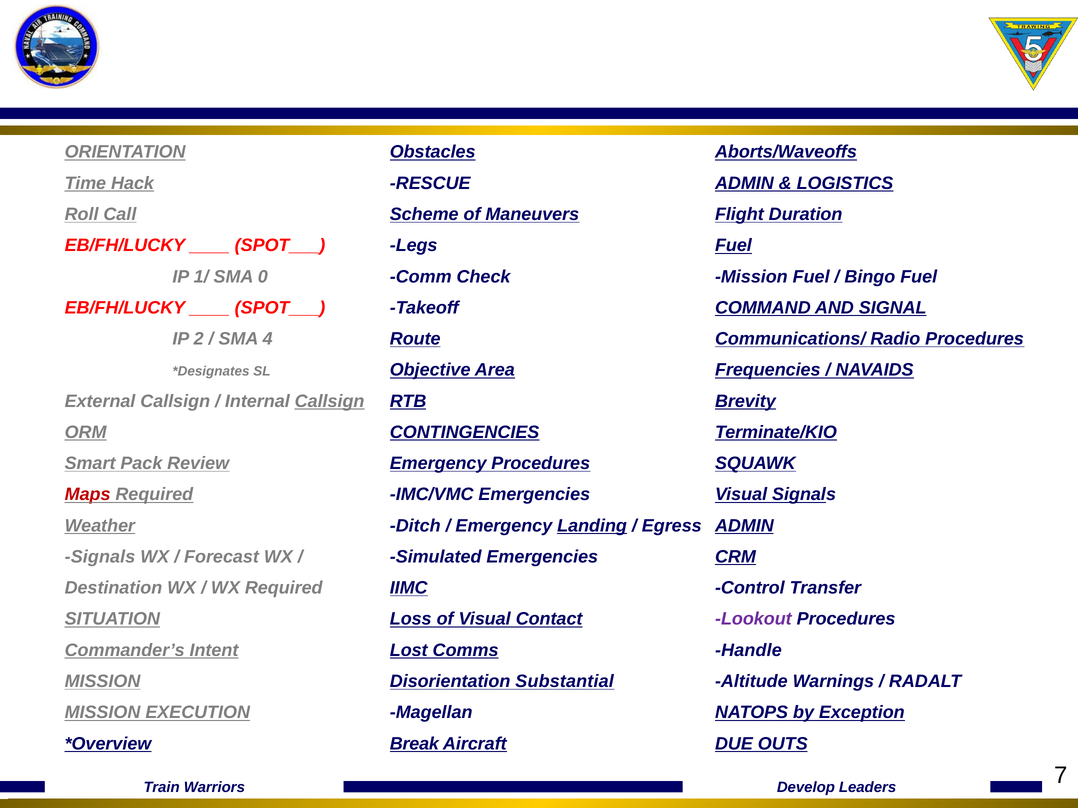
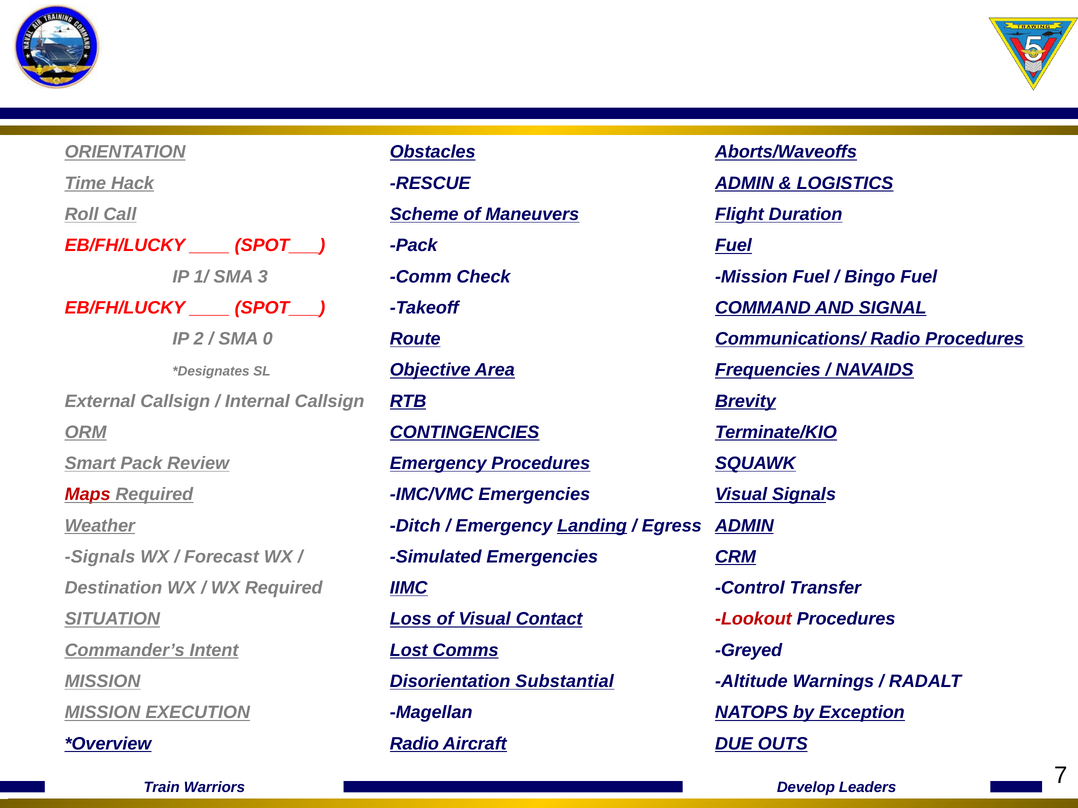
Legs: Legs -> Pack (414, 246)
0: 0 -> 3 (263, 277)
4: 4 -> 0 (268, 339)
Callsign underline: present -> none (330, 401)
Lookout colour: purple -> red (753, 619)
Handle: Handle -> Greyed (749, 651)
Break: Break -> Radio (414, 744)
